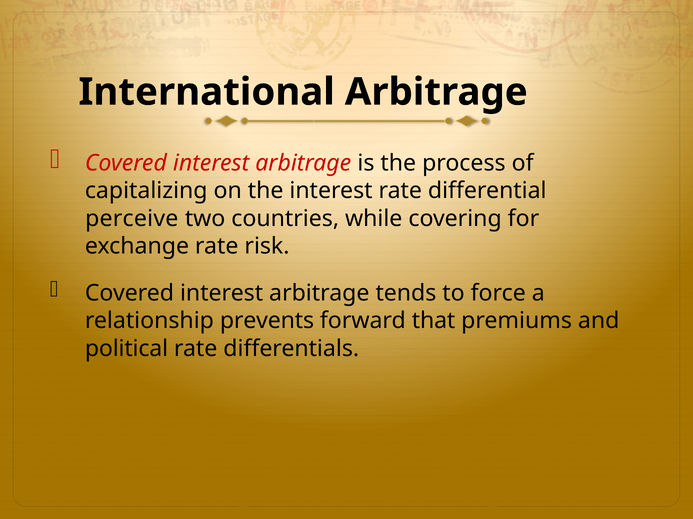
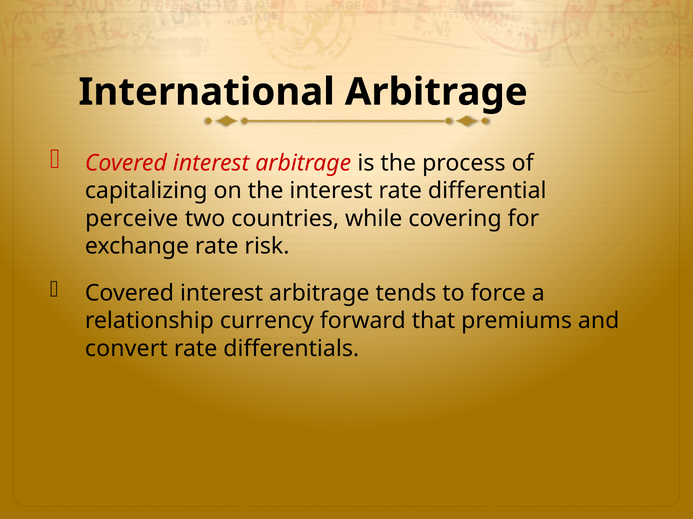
prevents: prevents -> currency (267, 321)
political: political -> convert (126, 349)
